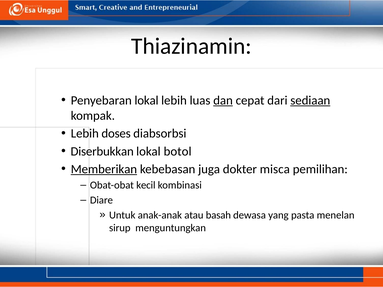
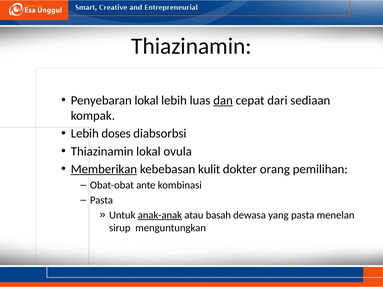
sediaan underline: present -> none (310, 100)
Diserbukkan: Diserbukkan -> Thiazinamin (102, 152)
botol: botol -> ovula (178, 152)
juga: juga -> kulit (209, 169)
misca: misca -> orang (275, 169)
kecil: kecil -> ante (146, 185)
Diare: Diare -> Pasta (101, 200)
anak-anak underline: none -> present (160, 215)
